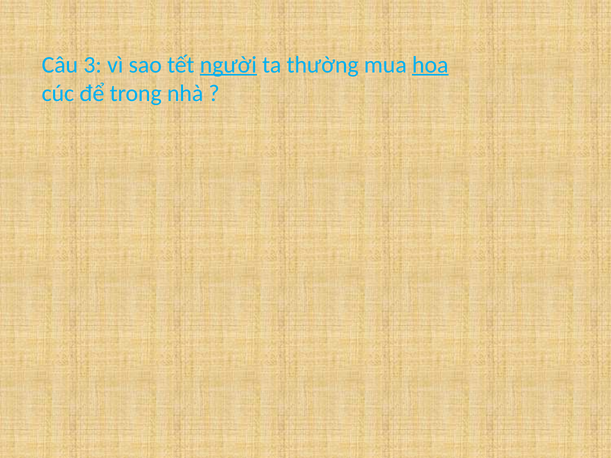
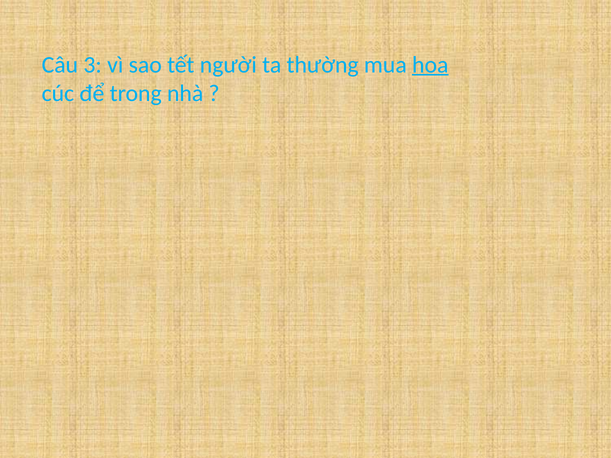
người underline: present -> none (228, 65)
